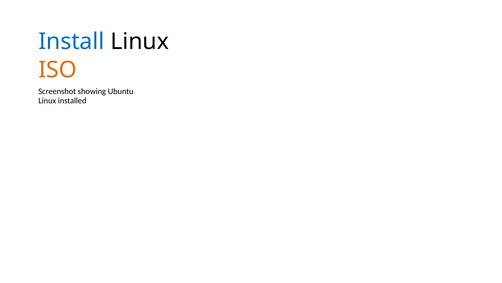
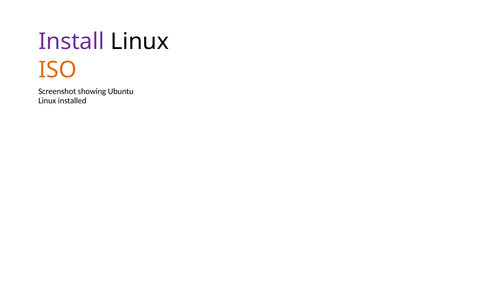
Install colour: blue -> purple (71, 41)
